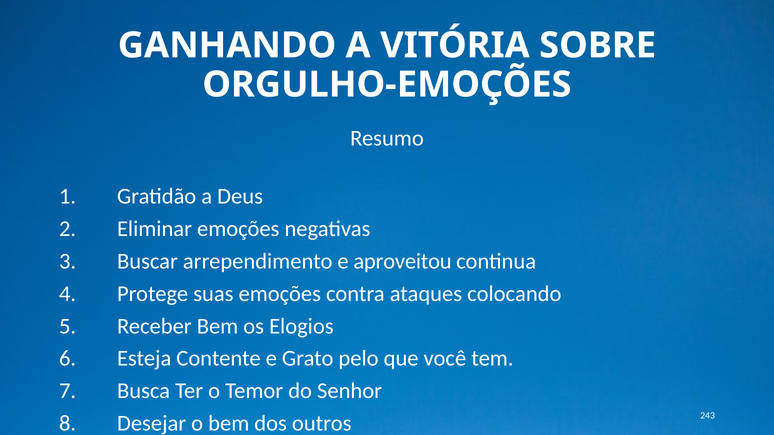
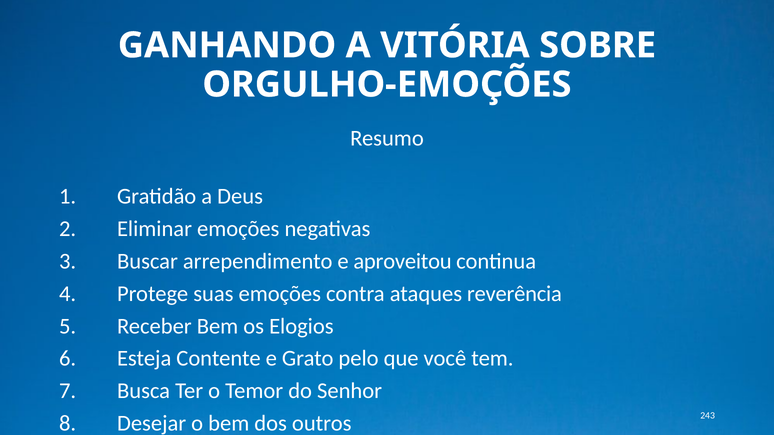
colocando: colocando -> reverência (514, 294)
